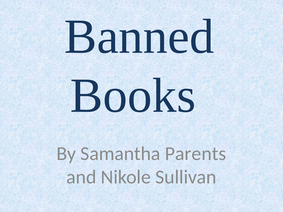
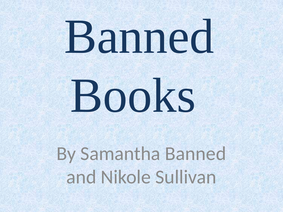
Samantha Parents: Parents -> Banned (196, 154)
